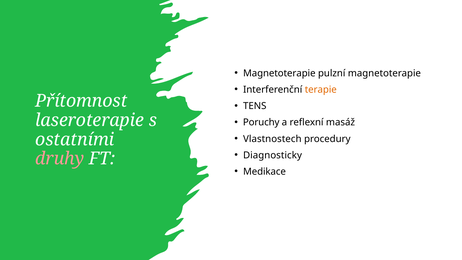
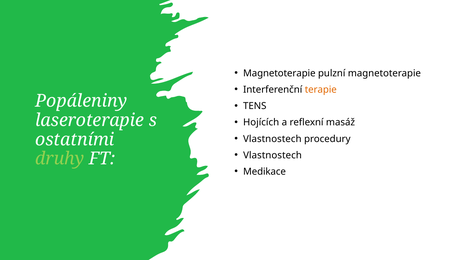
Přítomnost: Přítomnost -> Popáleniny (81, 101)
Poruchy: Poruchy -> Hojících (261, 122)
Diagnosticky: Diagnosticky -> Vlastnostech (273, 155)
druhy colour: pink -> light green (60, 159)
